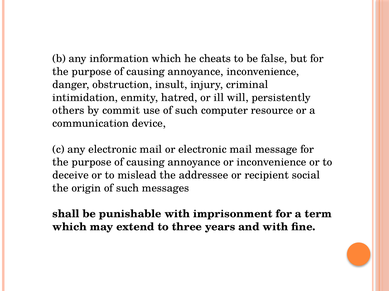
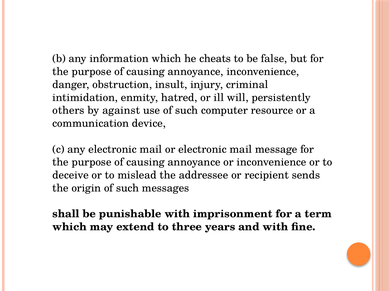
commit: commit -> against (121, 111)
social: social -> sends (306, 176)
